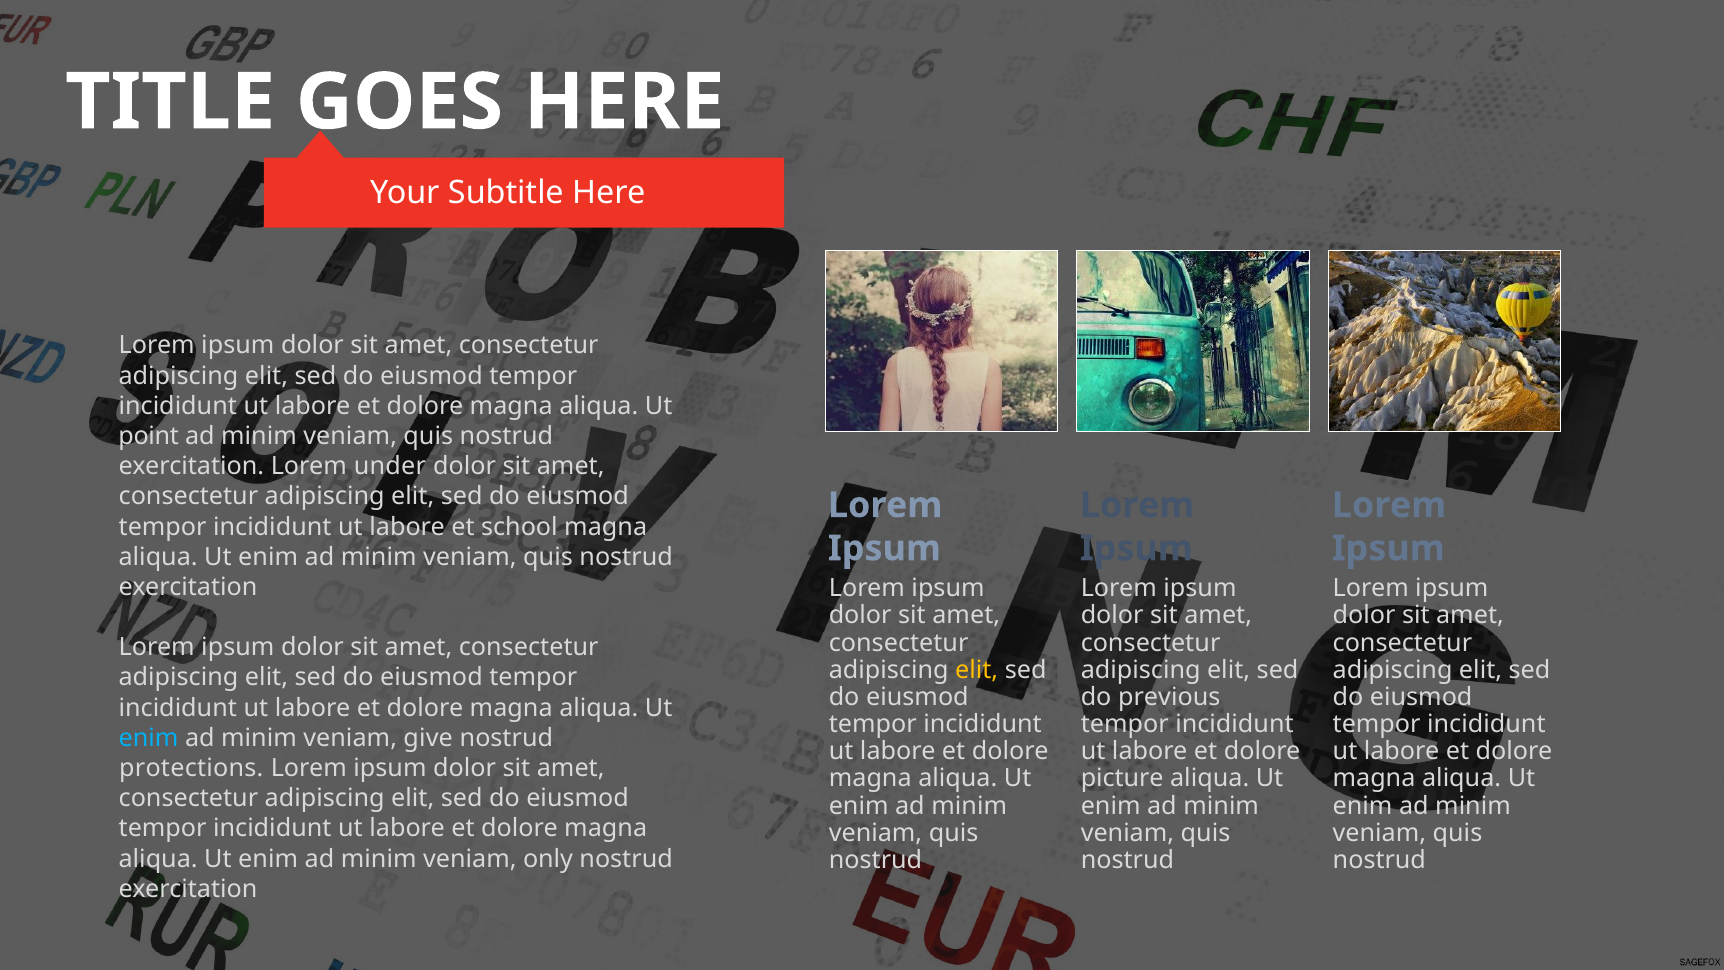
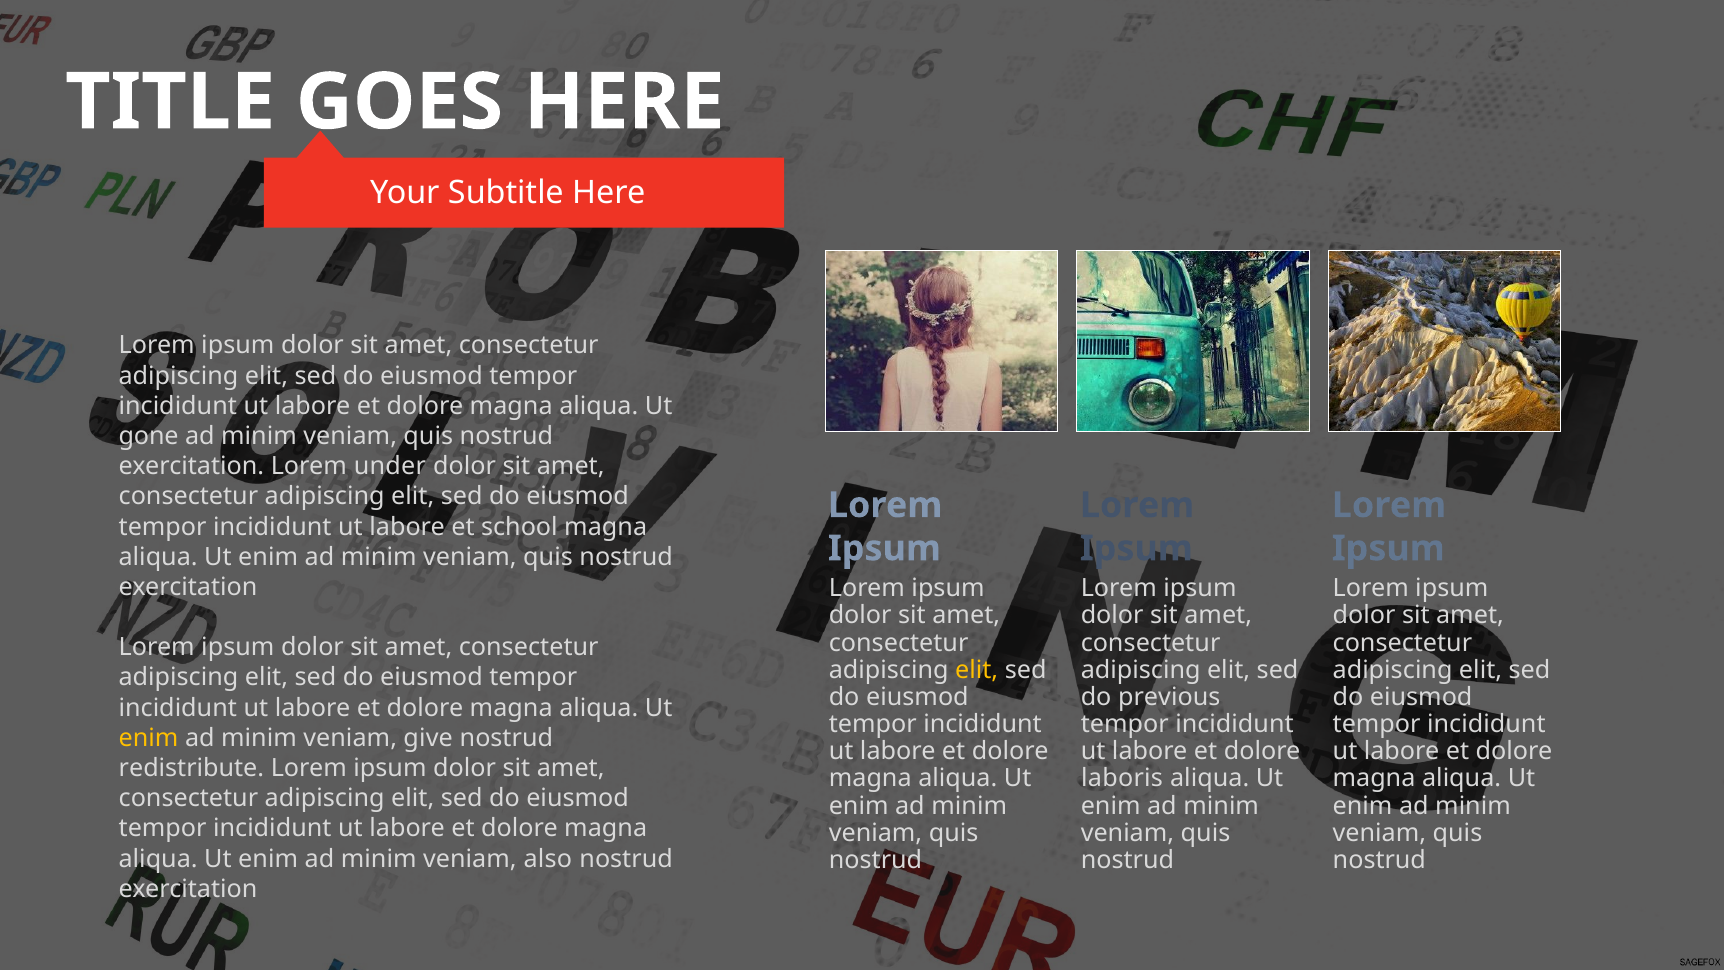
point: point -> gone (149, 436)
enim colour: light blue -> yellow (149, 738)
protections: protections -> redistribute (191, 768)
picture: picture -> laboris (1122, 778)
only: only -> also (548, 859)
